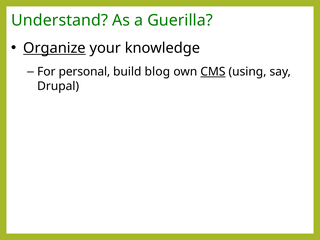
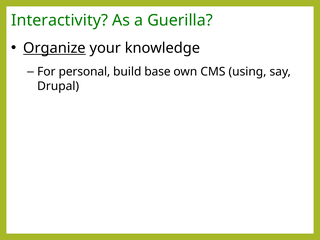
Understand: Understand -> Interactivity (60, 20)
blog: blog -> base (157, 72)
CMS underline: present -> none (213, 72)
